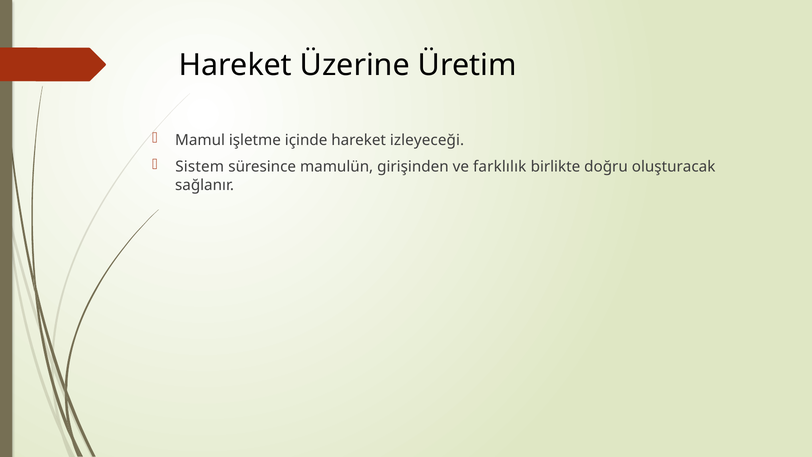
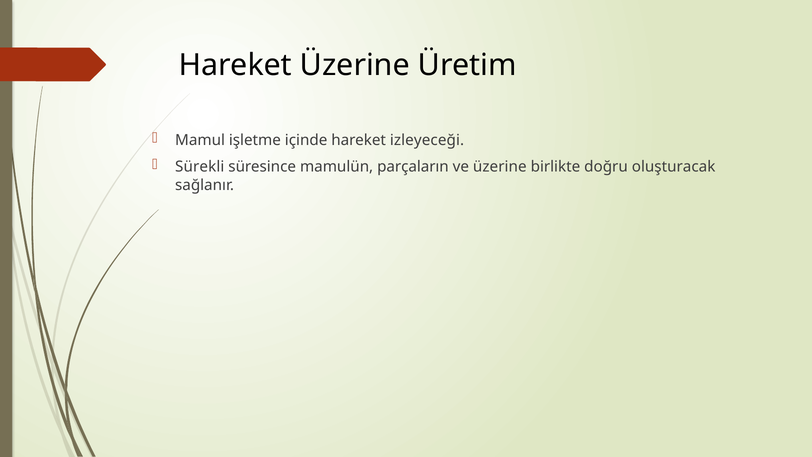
Sistem: Sistem -> Sürekli (200, 167)
girişinden: girişinden -> parçaların (413, 167)
ve farklılık: farklılık -> üzerine (500, 167)
